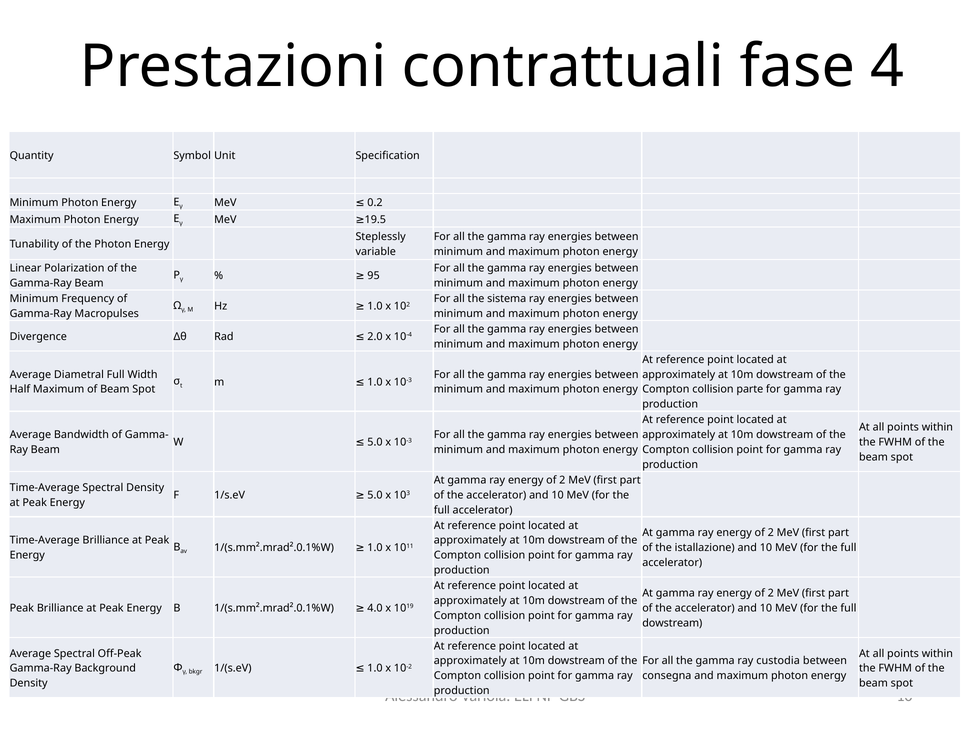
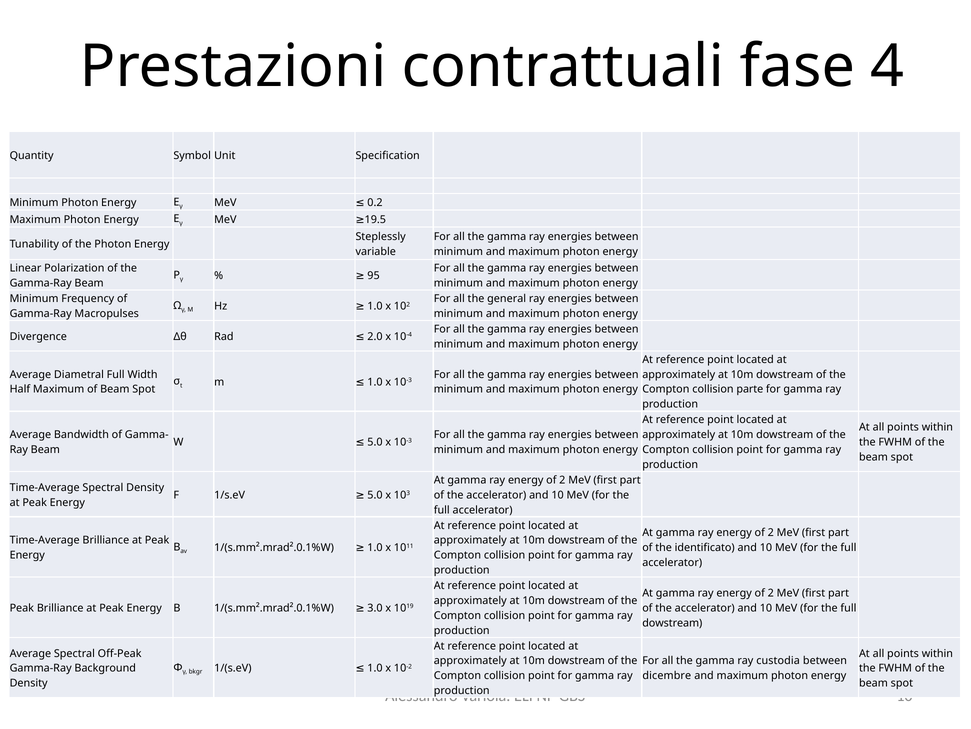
sistema: sistema -> general (507, 298)
istallazione: istallazione -> identificato (705, 547)
4.0: 4.0 -> 3.0 (375, 607)
consegna: consegna -> dicembre (667, 675)
